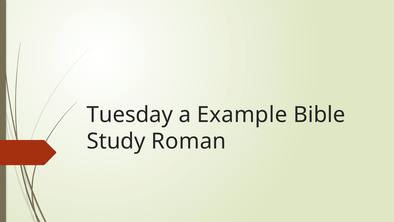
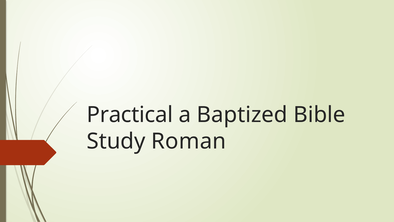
Tuesday: Tuesday -> Practical (130, 115)
Example: Example -> Baptized (242, 115)
